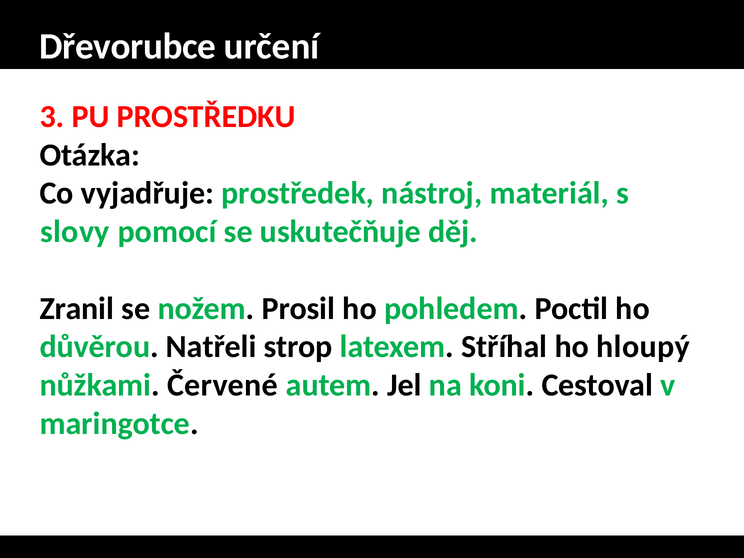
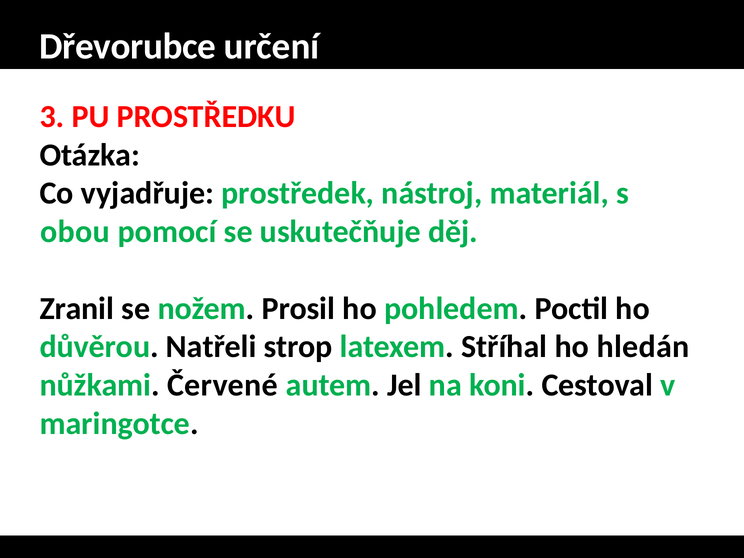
slovy: slovy -> obou (75, 232)
hloupý: hloupý -> hledán (643, 347)
